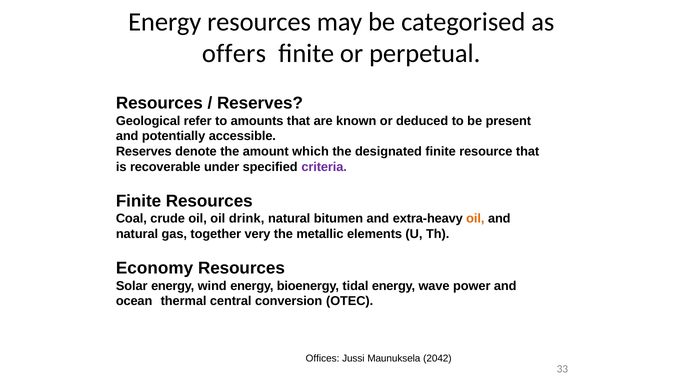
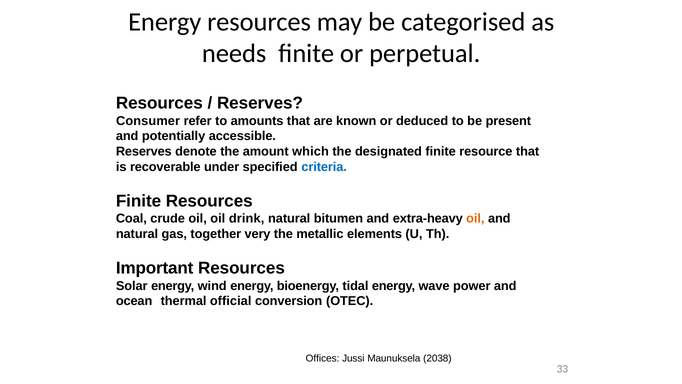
offers: offers -> needs (234, 54)
Geological: Geological -> Consumer (148, 121)
criteria colour: purple -> blue (324, 167)
Economy: Economy -> Important (155, 268)
central: central -> official (231, 301)
2042: 2042 -> 2038 (437, 358)
